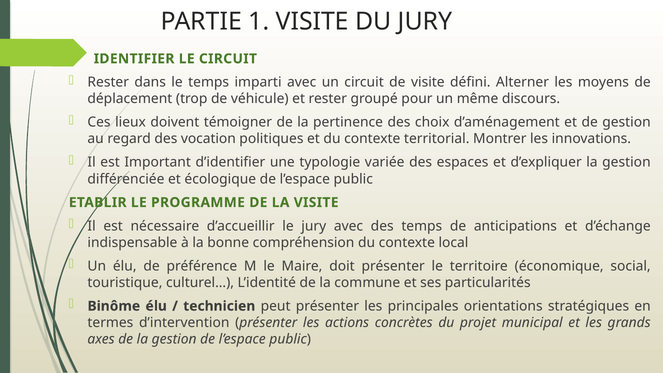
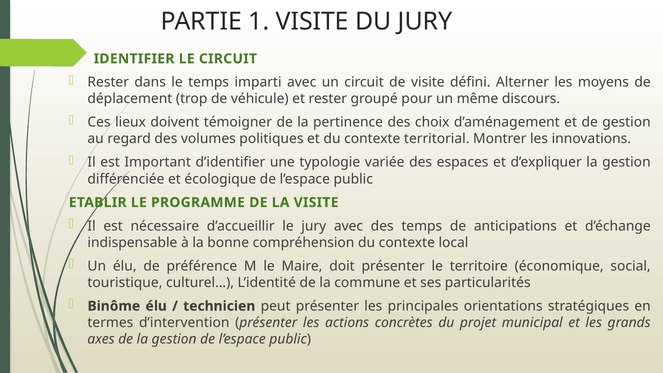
vocation: vocation -> volumes (208, 139)
